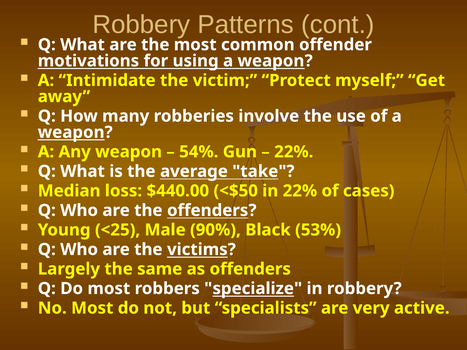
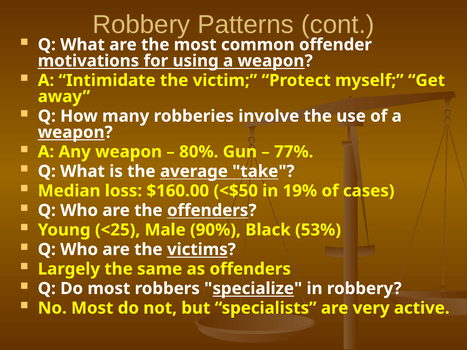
54%: 54% -> 80% (199, 152)
22%: 22% -> 77% (294, 152)
$440.00: $440.00 -> $160.00 (178, 191)
in 22%: 22% -> 19% (300, 191)
